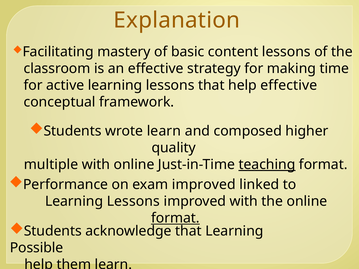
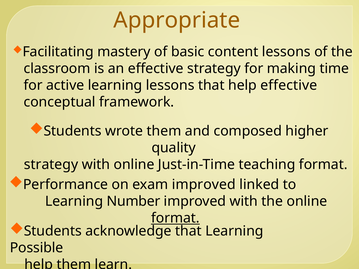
Explanation: Explanation -> Appropriate (177, 20)
wrote learn: learn -> them (164, 131)
multiple: multiple -> strategy (51, 165)
teaching underline: present -> none (267, 165)
Lessons: Lessons -> Number (133, 202)
